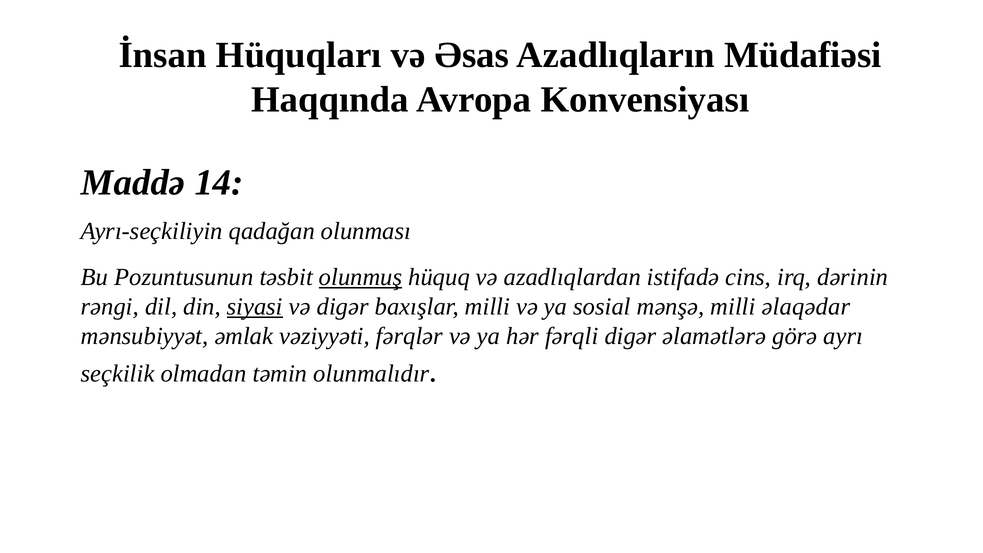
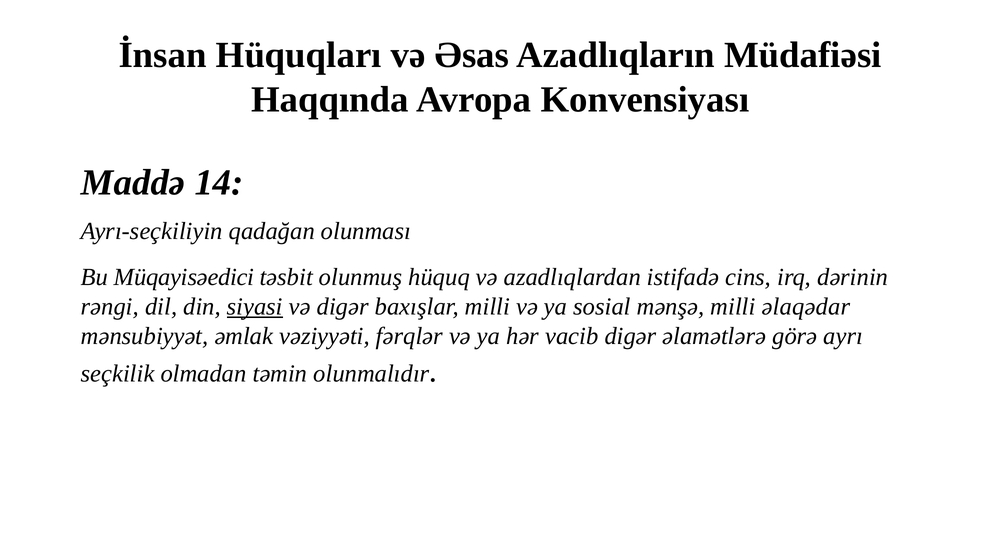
Pozuntusunun: Pozuntusunun -> Müqayisəedici (184, 277)
olunmuş underline: present -> none (361, 277)
fərqli: fərqli -> vacib (572, 336)
